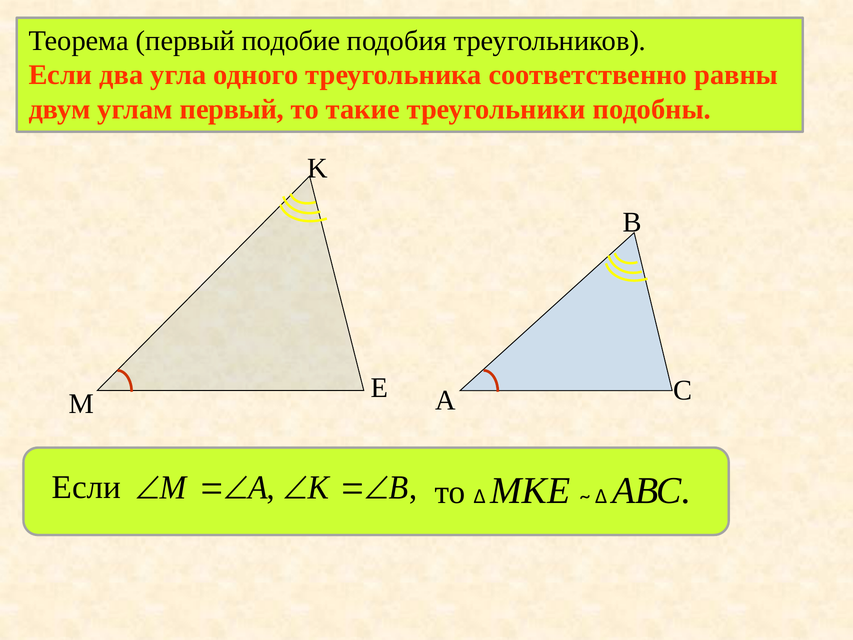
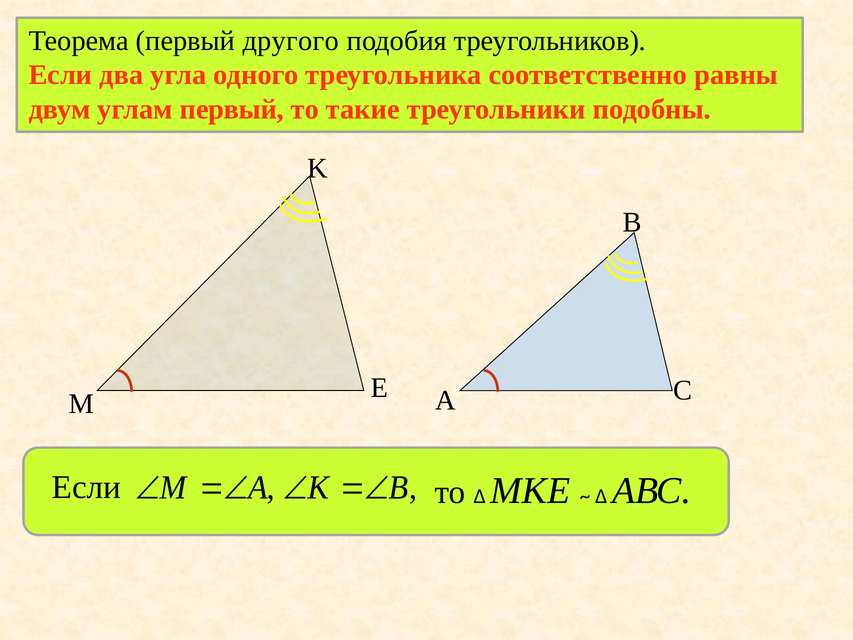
подобие: подобие -> другого (291, 41)
